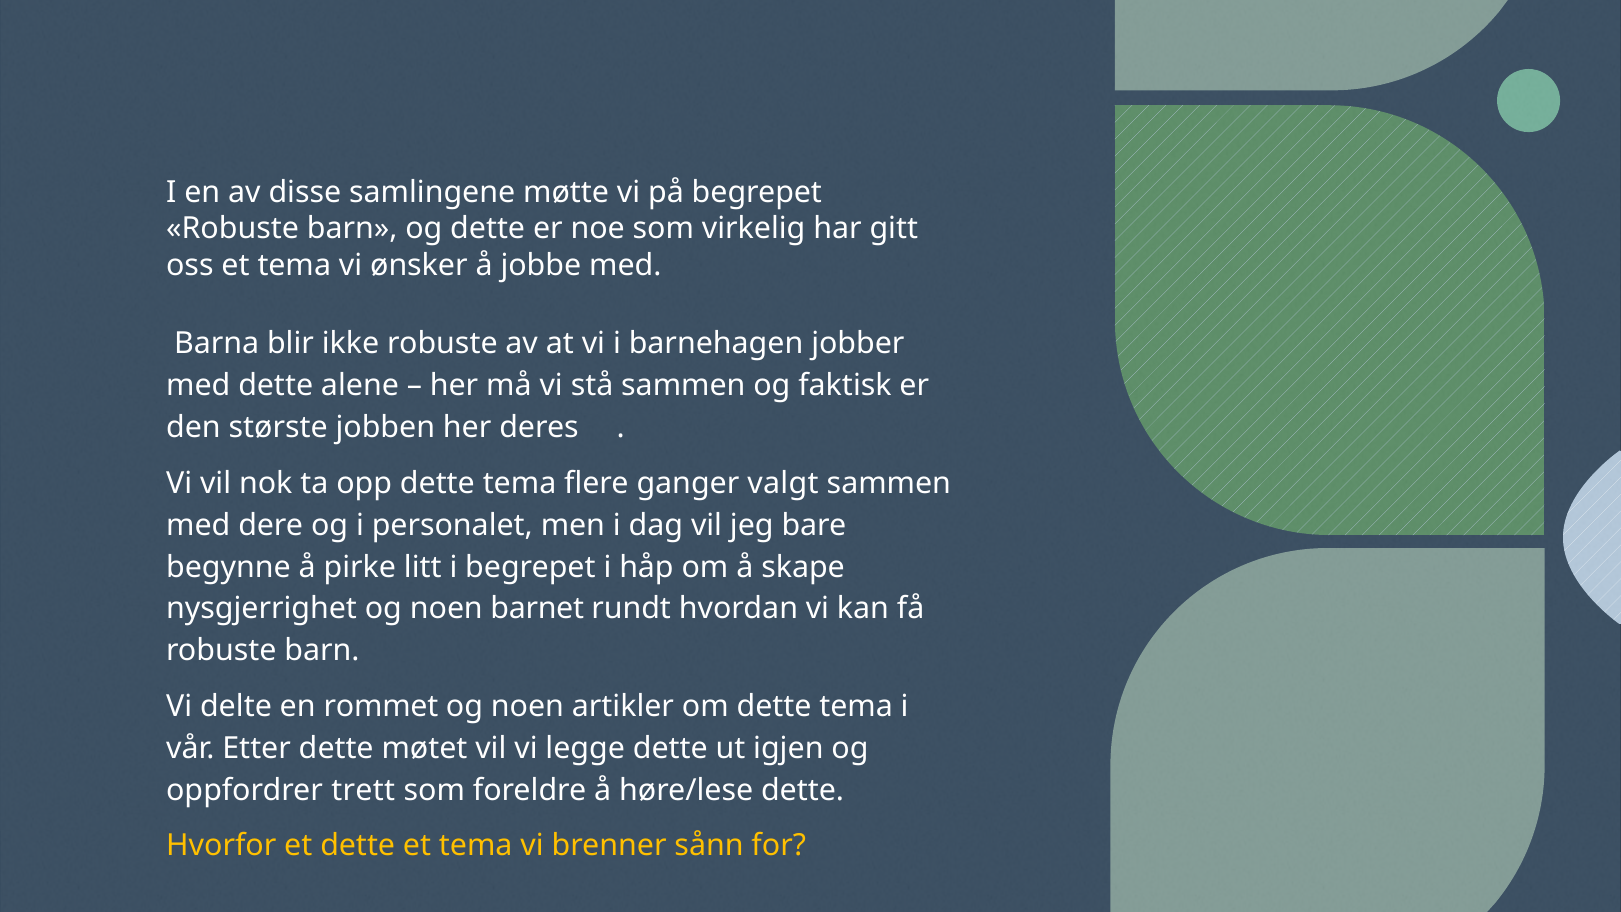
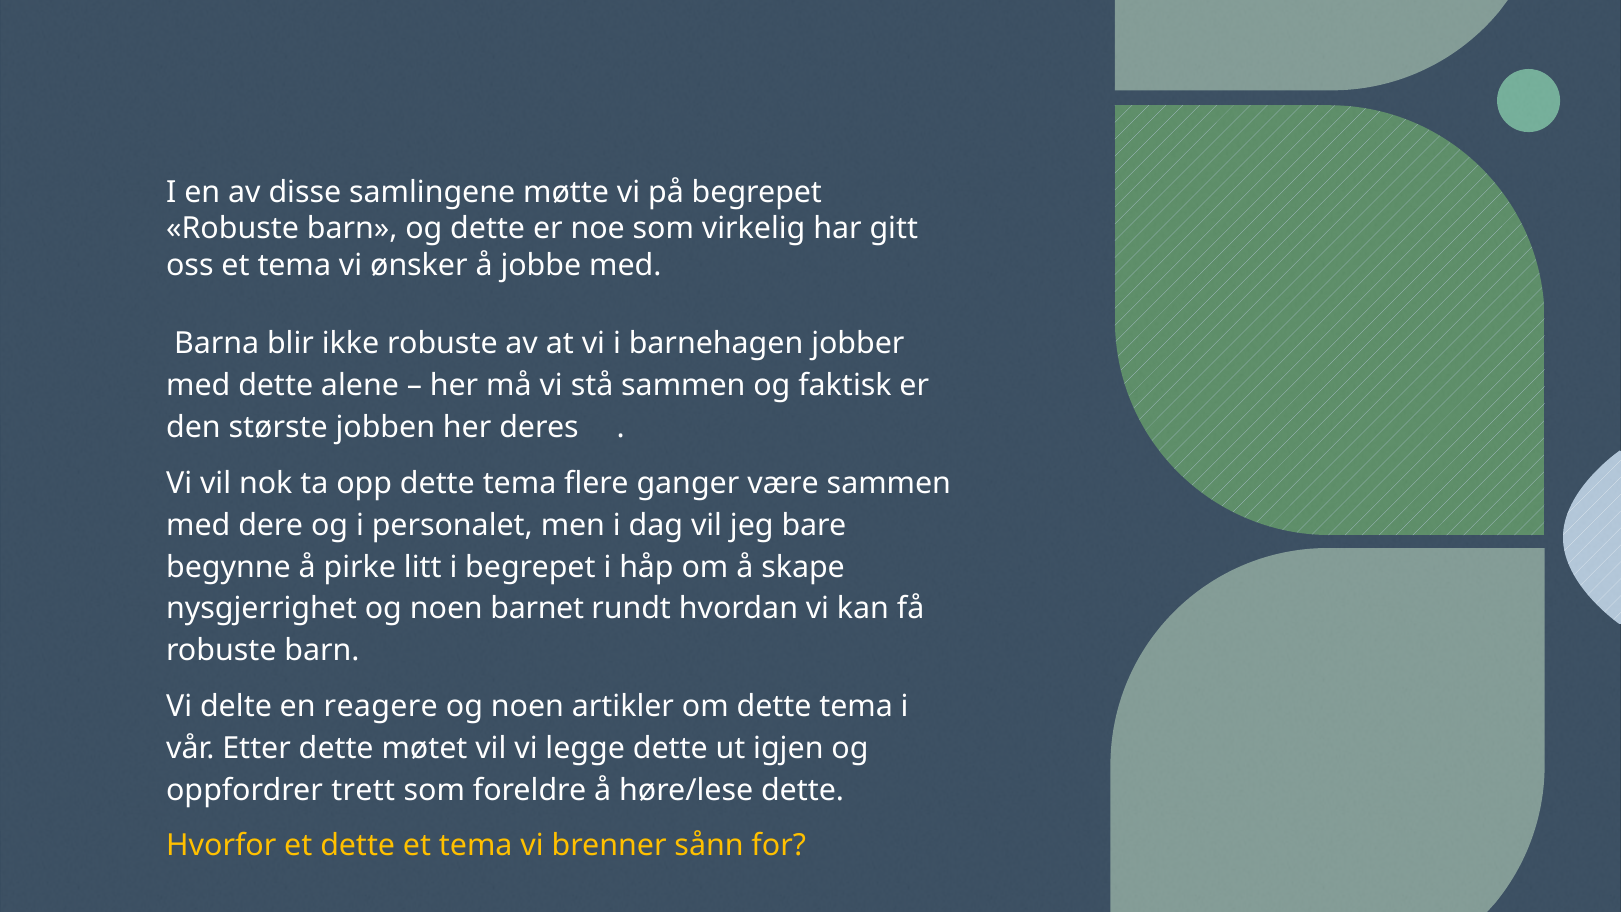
valgt: valgt -> være (783, 483)
rommet: rommet -> reagere (381, 706)
